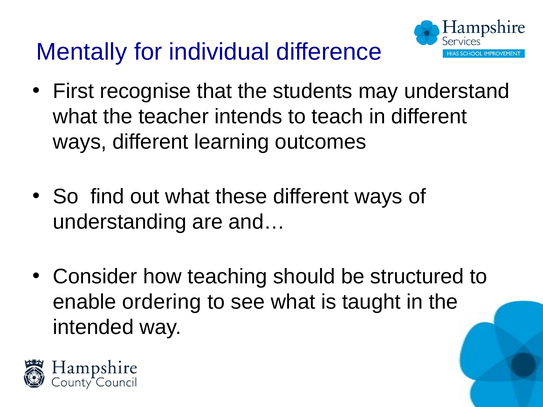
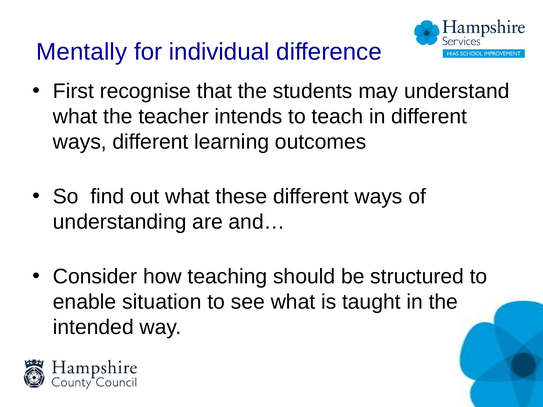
ordering: ordering -> situation (162, 302)
